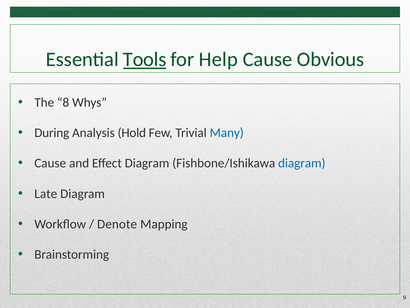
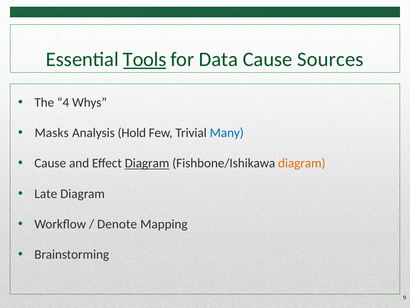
Help: Help -> Data (218, 59)
Obvious: Obvious -> Sources (330, 59)
8: 8 -> 4 (63, 102)
During: During -> Masks (52, 133)
Diagram underline: none -> present (147, 163)
diagram colour: blue -> orange (302, 163)
